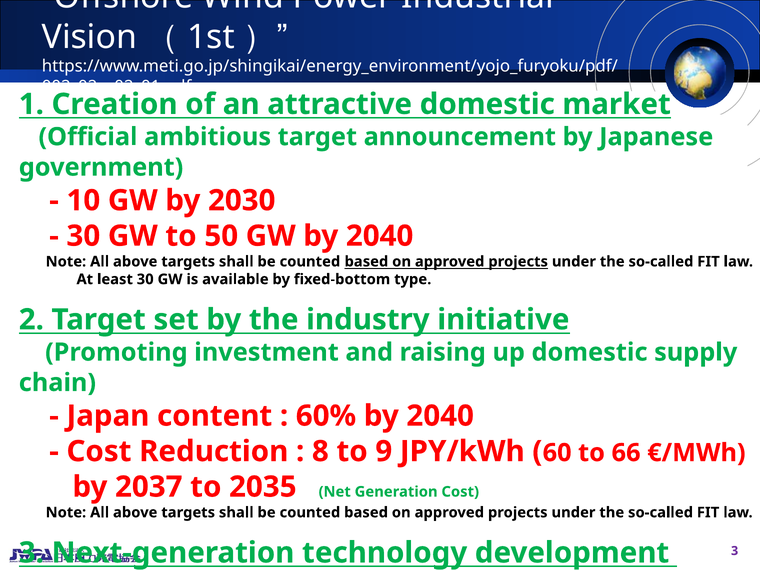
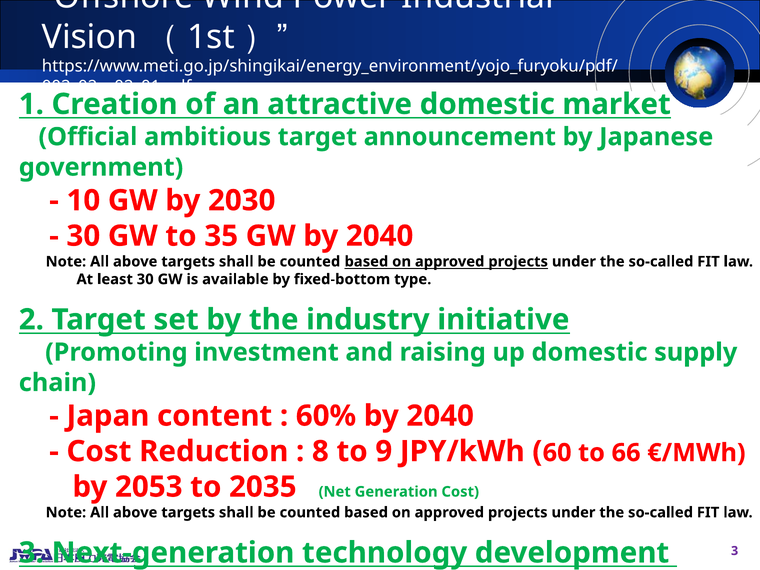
50: 50 -> 35 (221, 236)
2037: 2037 -> 2053 (149, 487)
